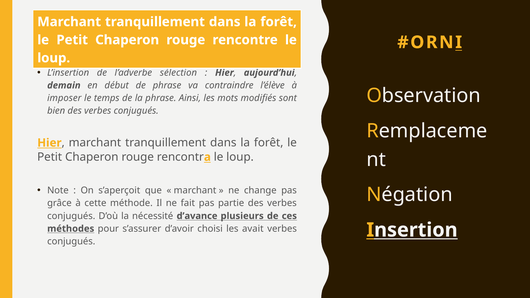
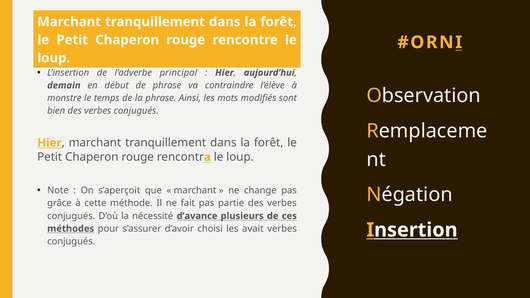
sélection: sélection -> principal (178, 73)
imposer: imposer -> monstre (64, 98)
